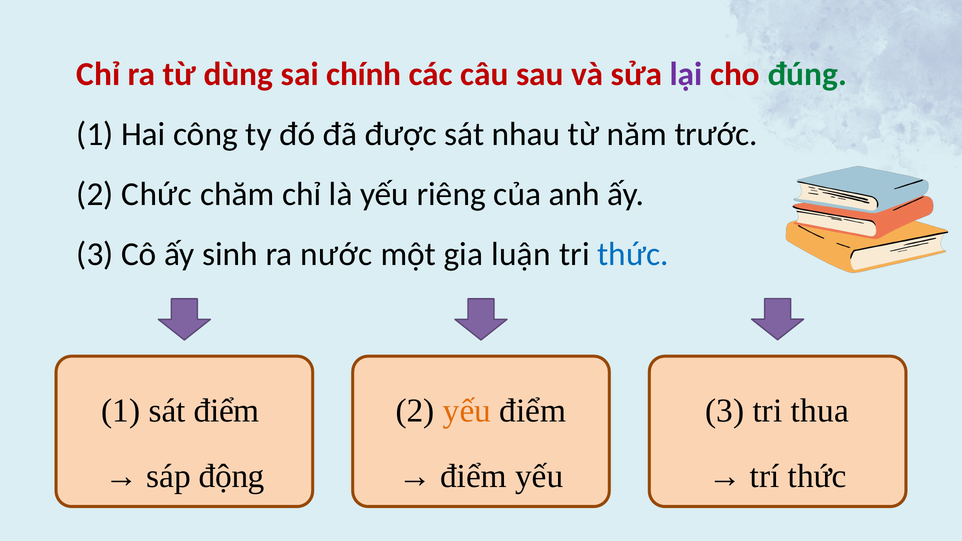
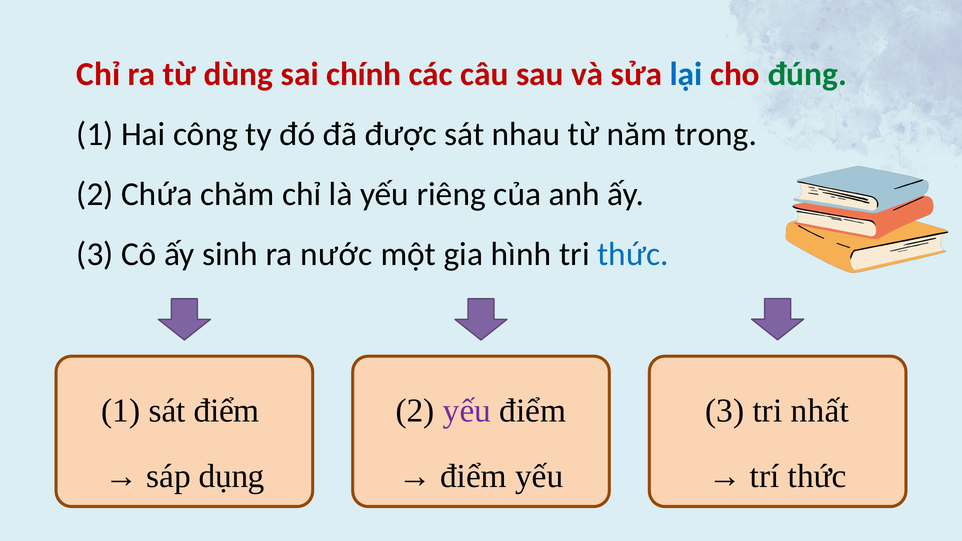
lại colour: purple -> blue (686, 74)
trước: trước -> trong (716, 134)
Chức: Chức -> Chứa (157, 194)
luận: luận -> hình (521, 255)
yếu colour: orange -> purple (467, 411)
thua: thua -> nhất (820, 411)
động: động -> dụng (232, 477)
